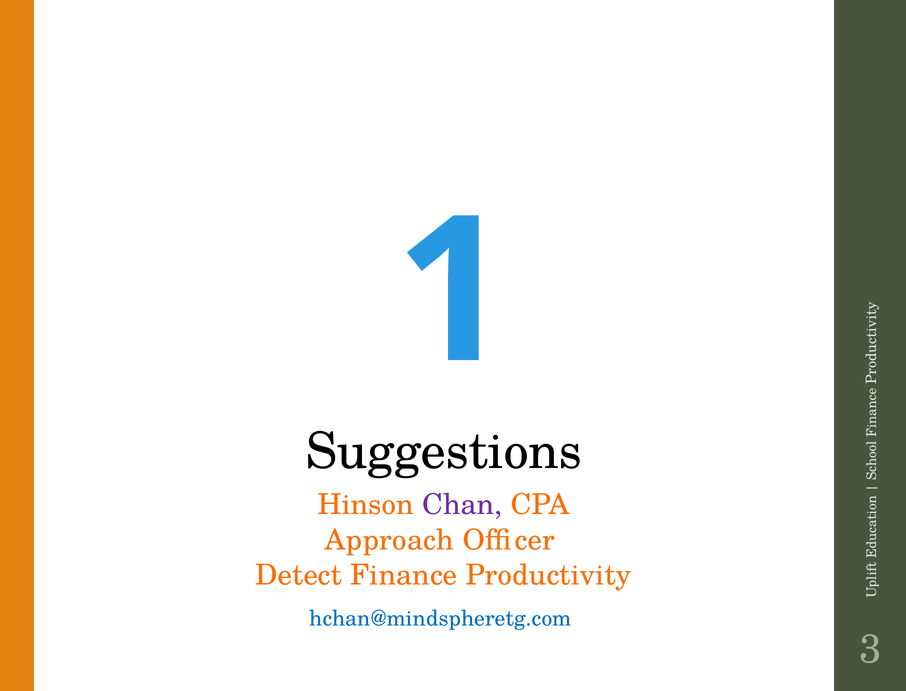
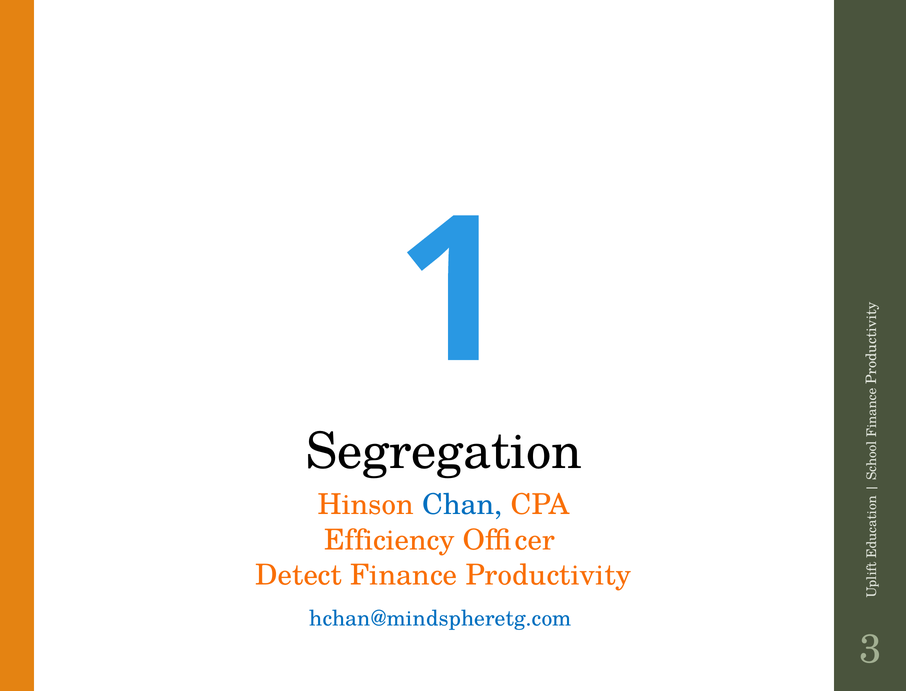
Suggestions: Suggestions -> Segregation (444, 451)
Chan colour: purple -> blue (462, 504)
Approach: Approach -> Efficiency (390, 540)
